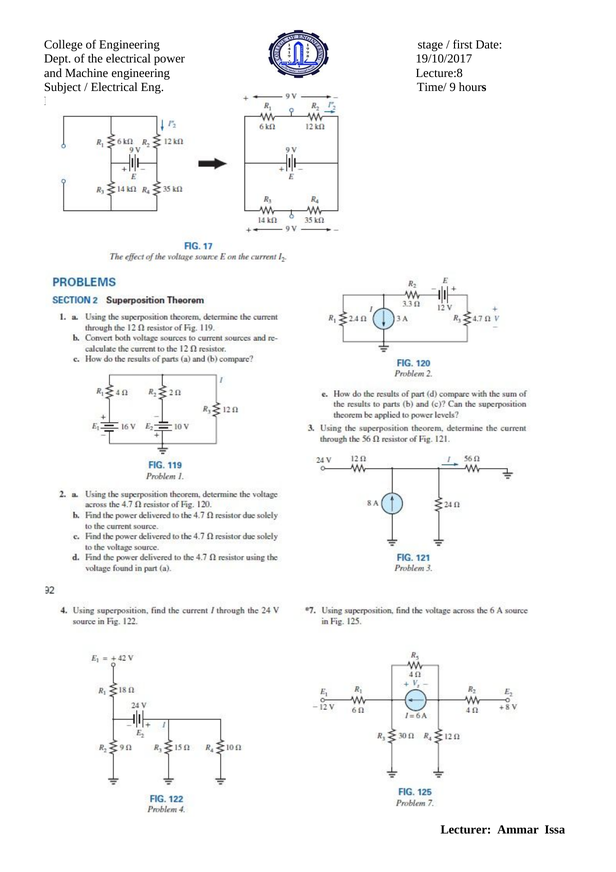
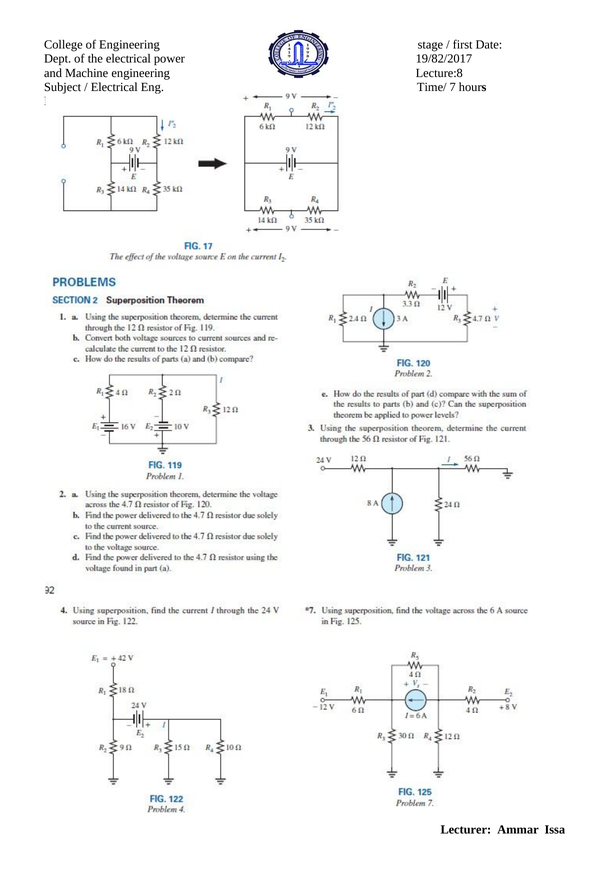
19/10/2017: 19/10/2017 -> 19/82/2017 (444, 59)
9: 9 -> 7 (453, 87)
